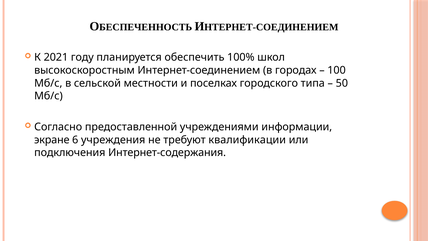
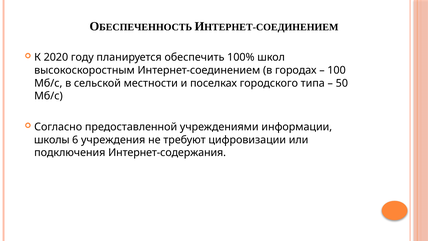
2021: 2021 -> 2020 (56, 57)
экране: экране -> школы (52, 140)
квалификации: квалификации -> цифровизации (247, 140)
